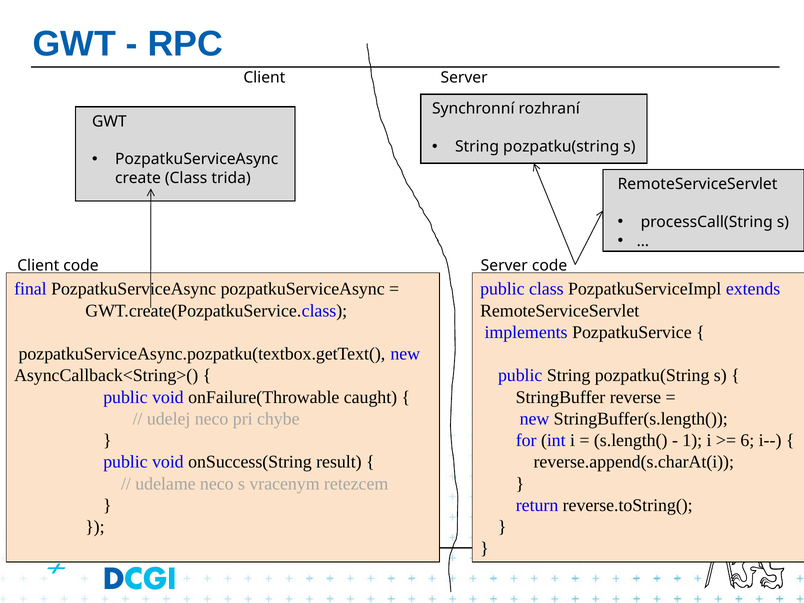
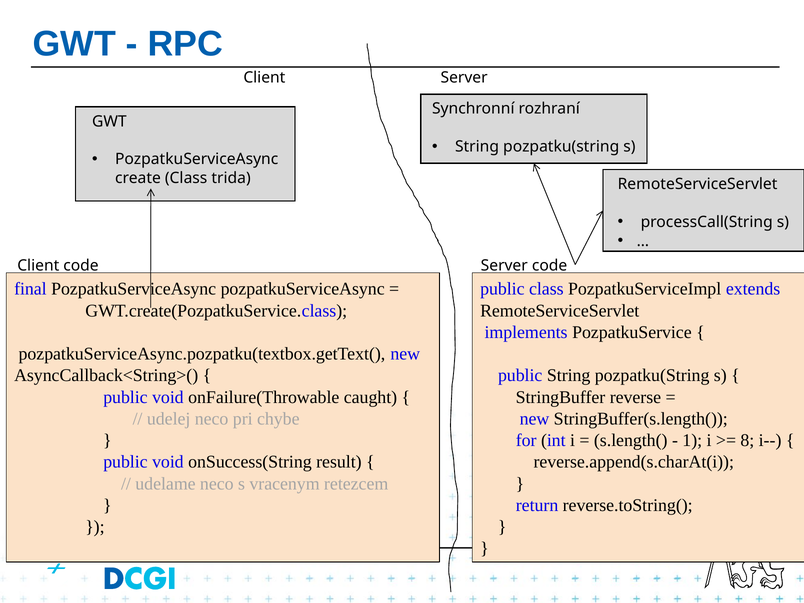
6: 6 -> 8 (747, 440)
